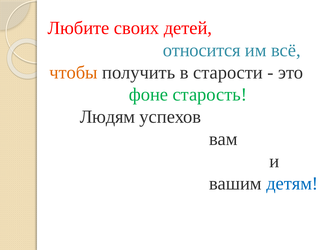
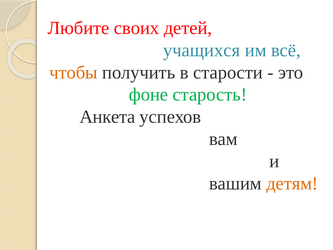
относится: относится -> учащихся (202, 50)
Людям: Людям -> Анкета (107, 117)
детям colour: blue -> orange (292, 183)
